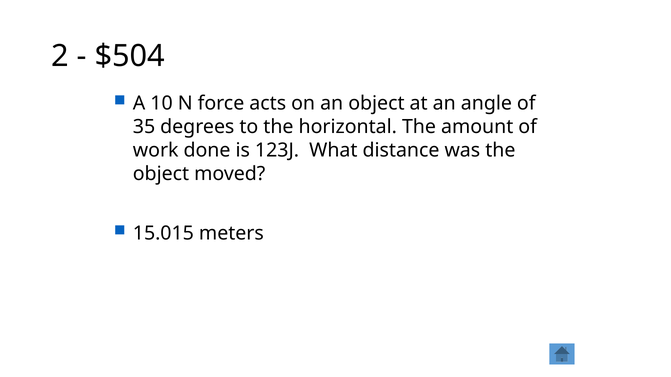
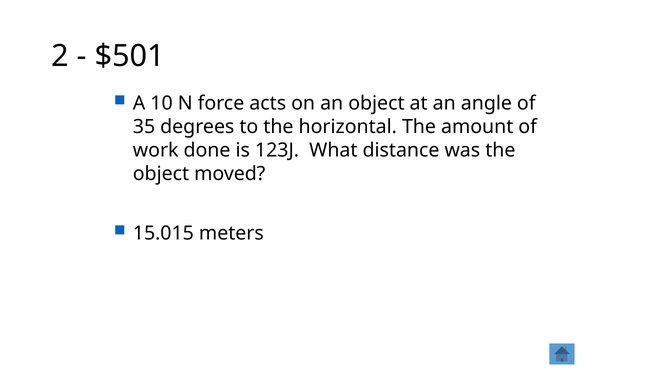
$504: $504 -> $501 (130, 56)
